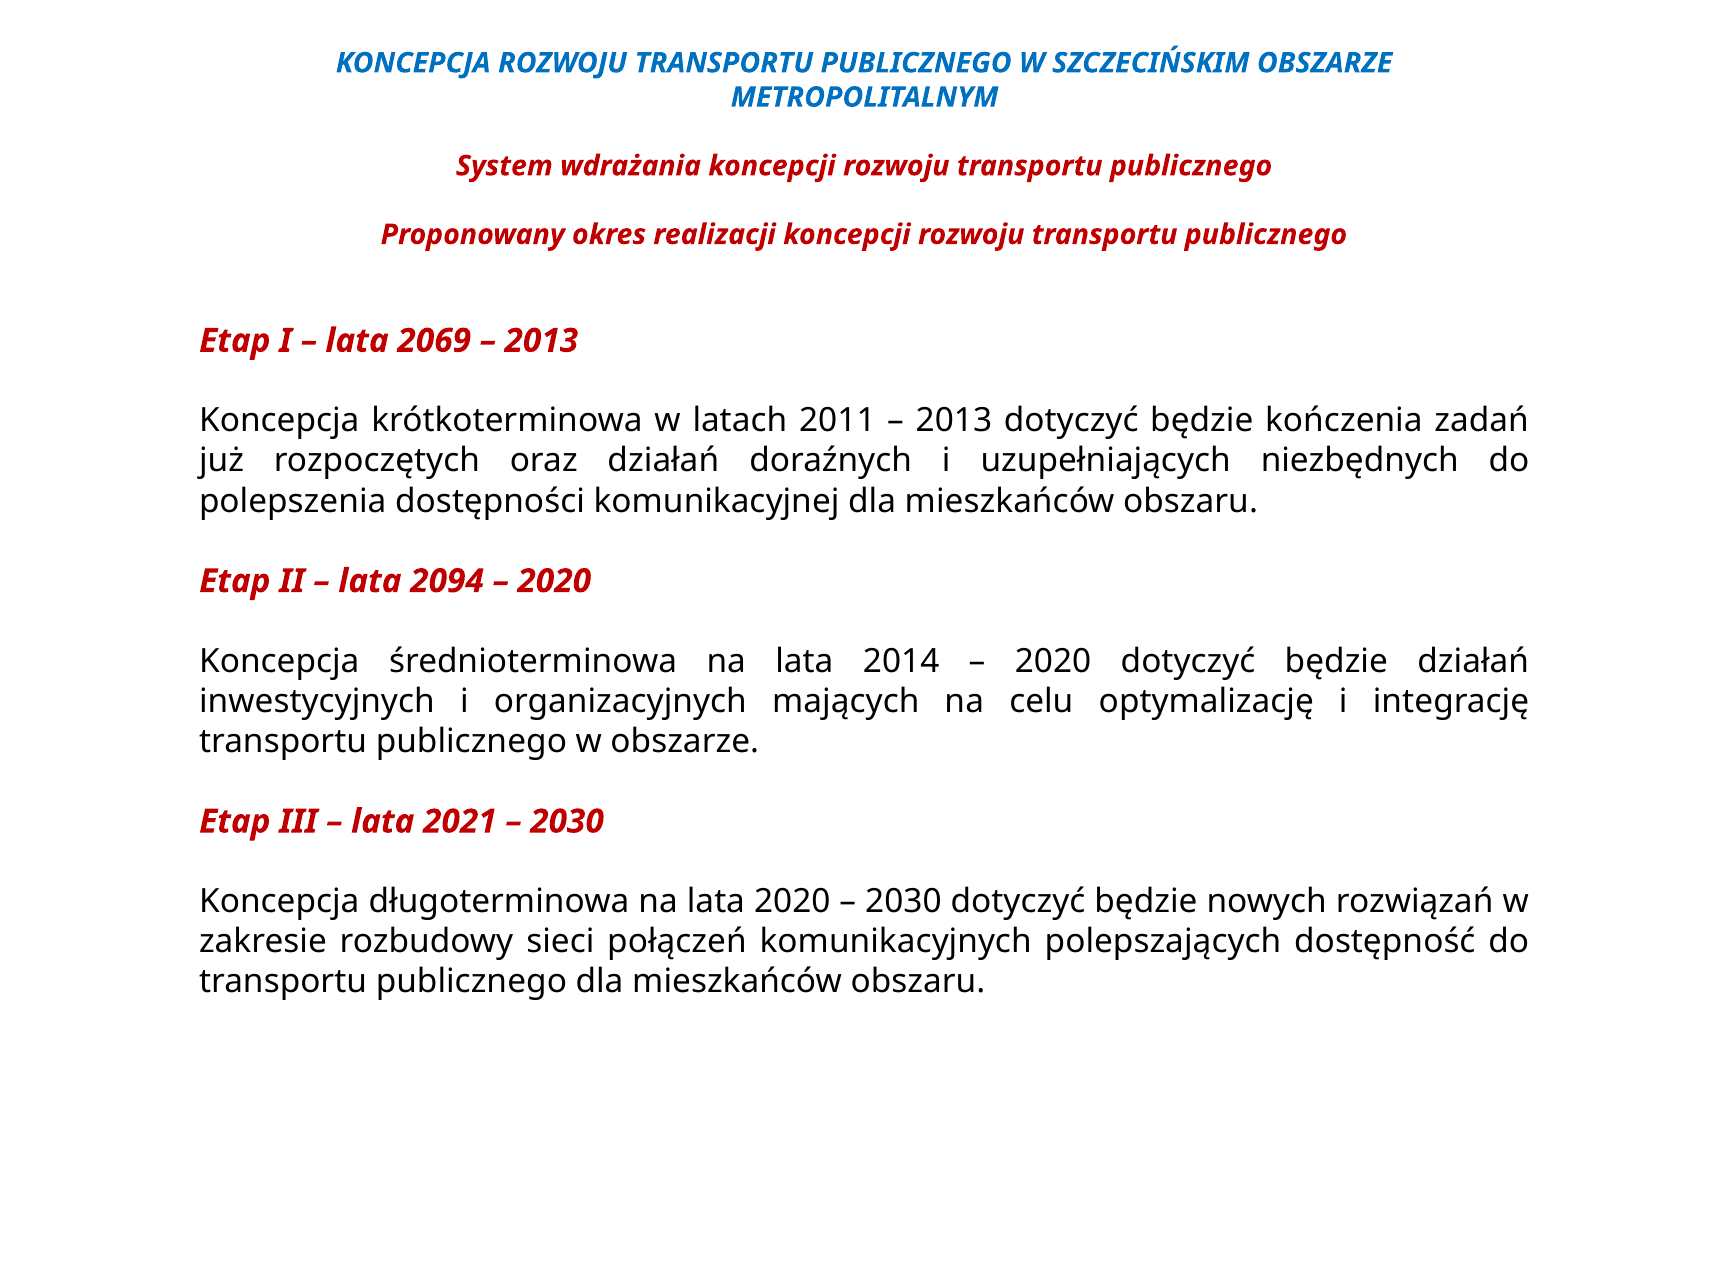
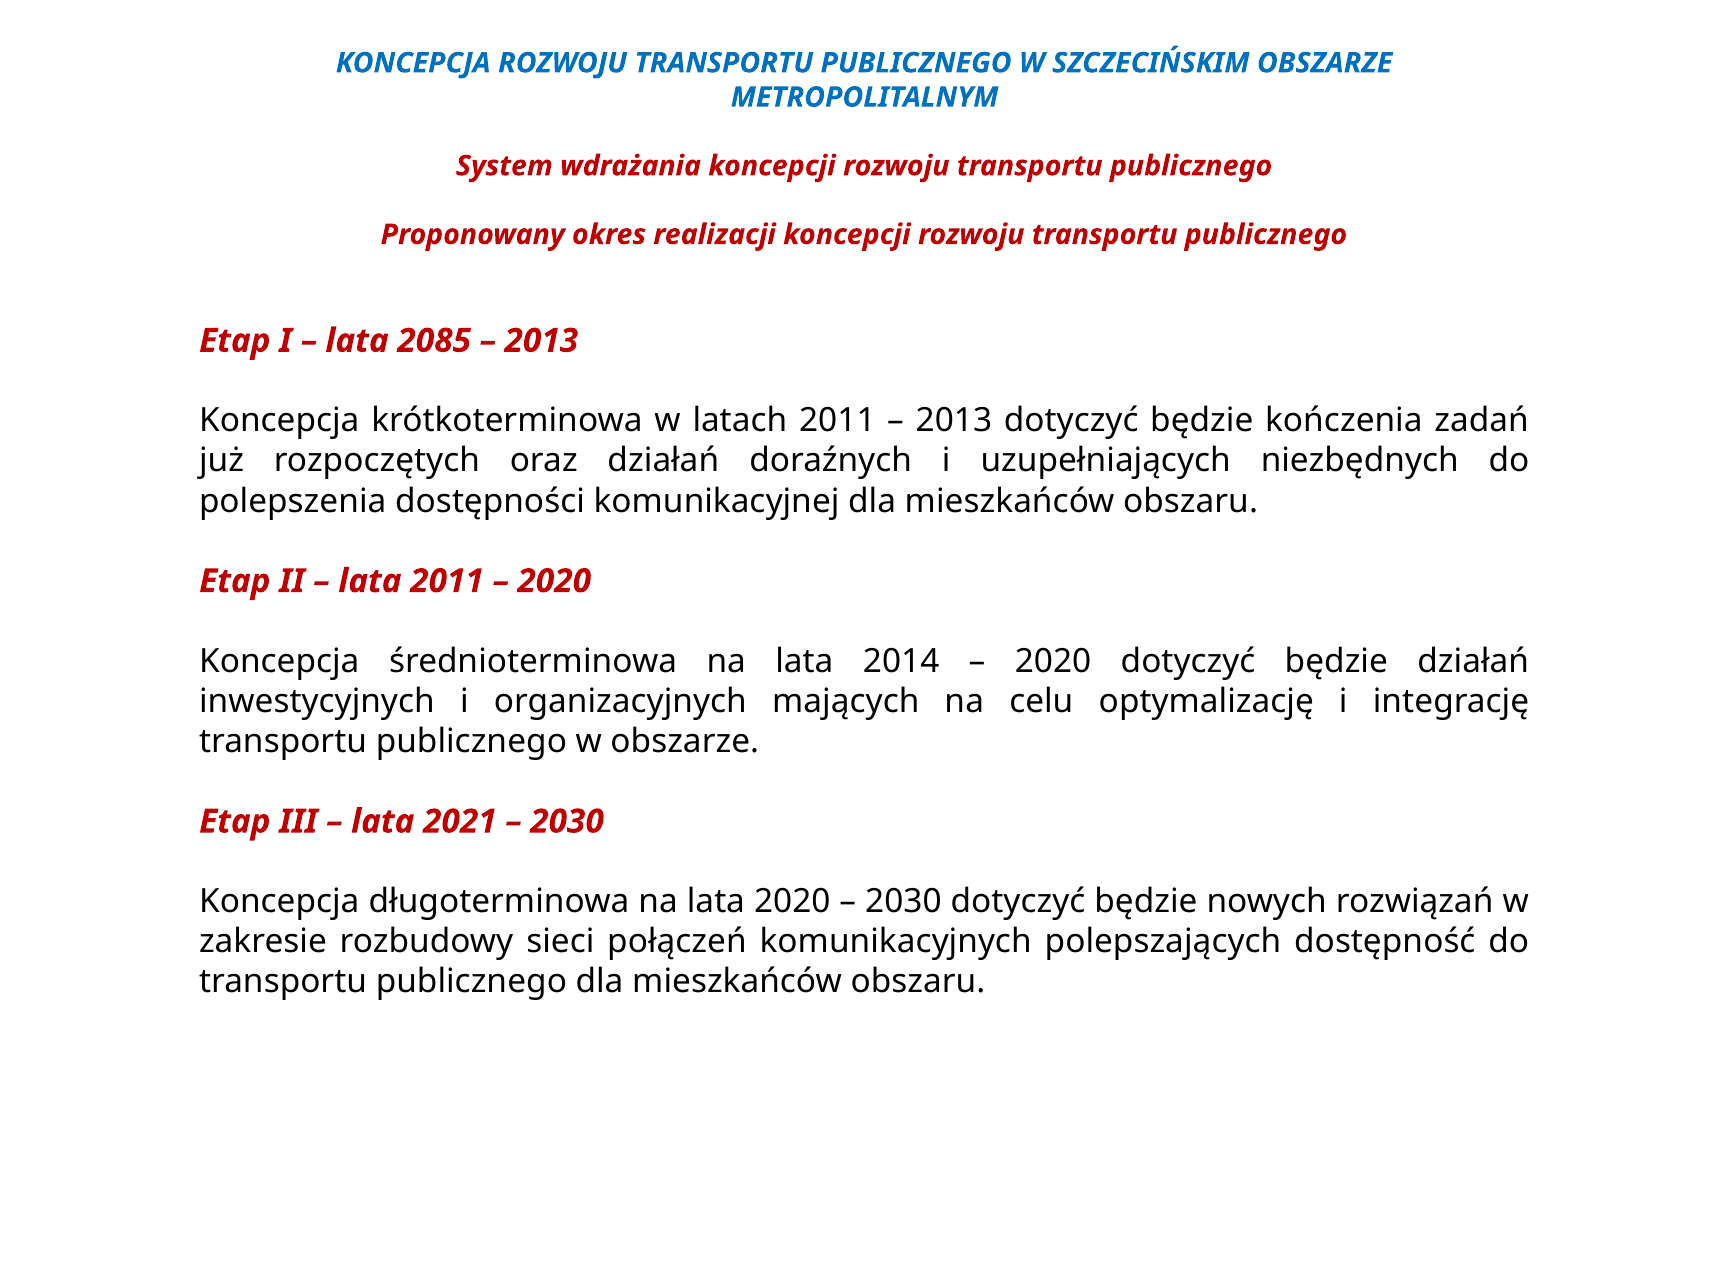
2069: 2069 -> 2085 (434, 341)
lata 2094: 2094 -> 2011 (447, 581)
